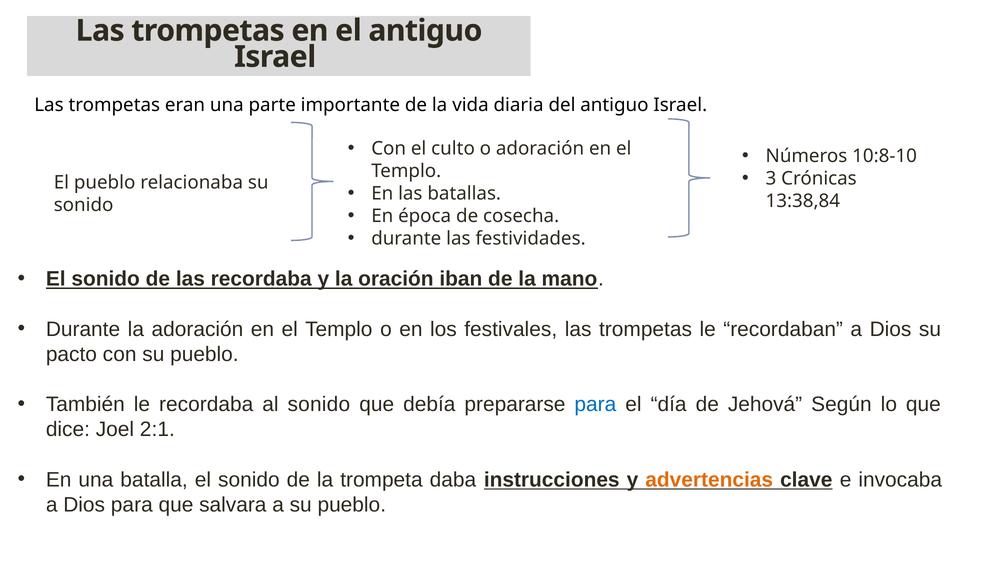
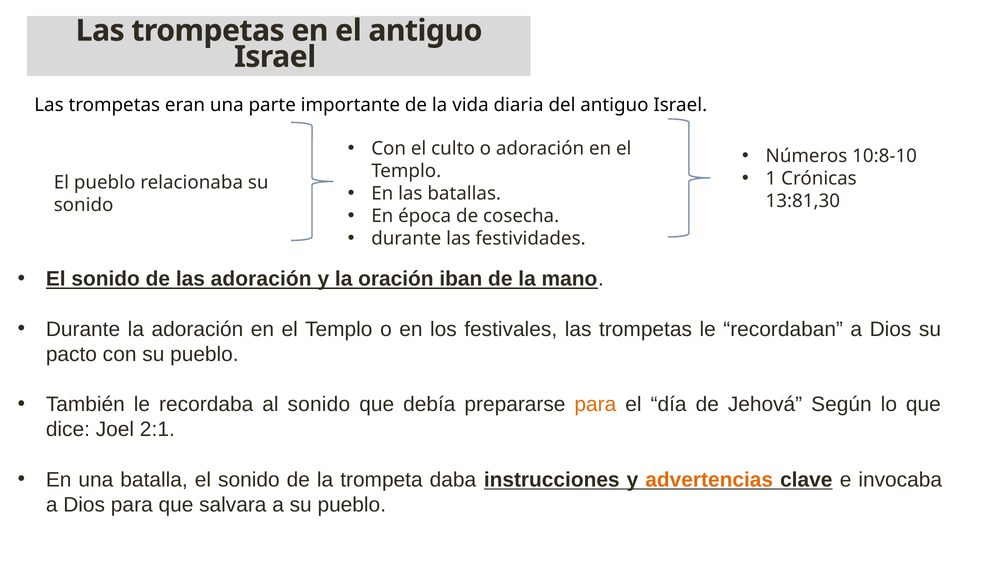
3: 3 -> 1 (771, 178)
13:38,84: 13:38,84 -> 13:81,30 (803, 201)
las recordaba: recordaba -> adoración (261, 279)
para colour: blue -> orange (595, 404)
